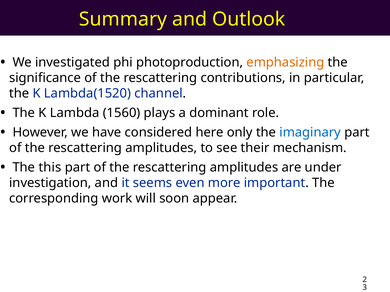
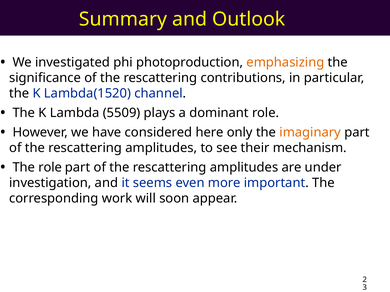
1560: 1560 -> 5509 (122, 113)
imaginary colour: blue -> orange (310, 132)
The this: this -> role (50, 168)
